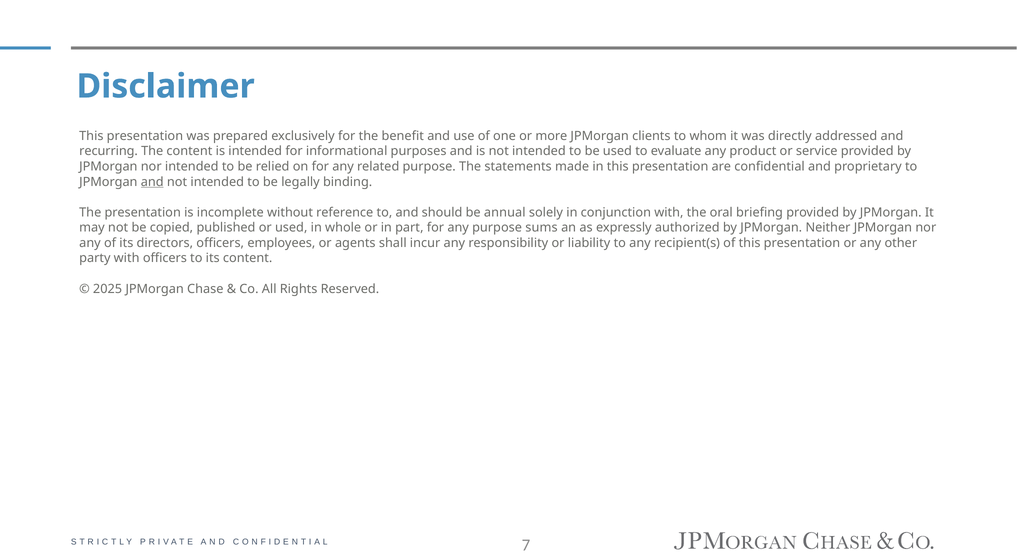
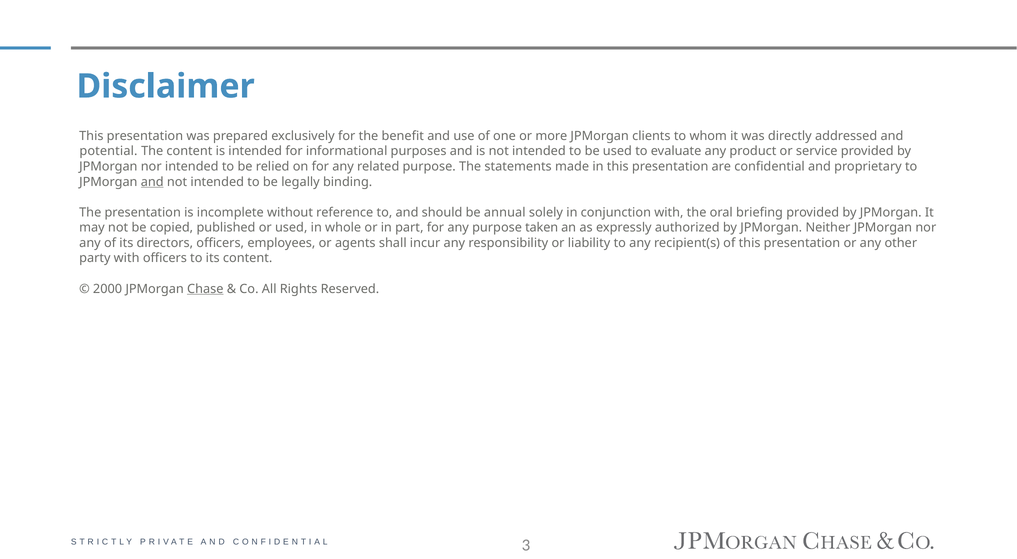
recurring: recurring -> potential (108, 151)
sums: sums -> taken (542, 228)
2025: 2025 -> 2000 (108, 289)
Chase underline: none -> present (205, 289)
7: 7 -> 3 (526, 545)
